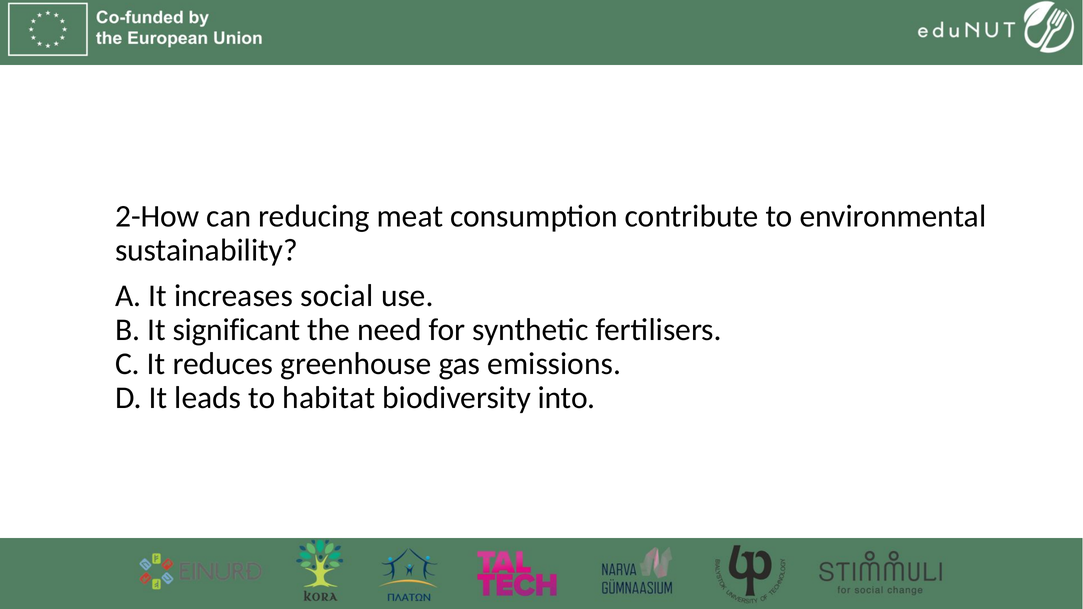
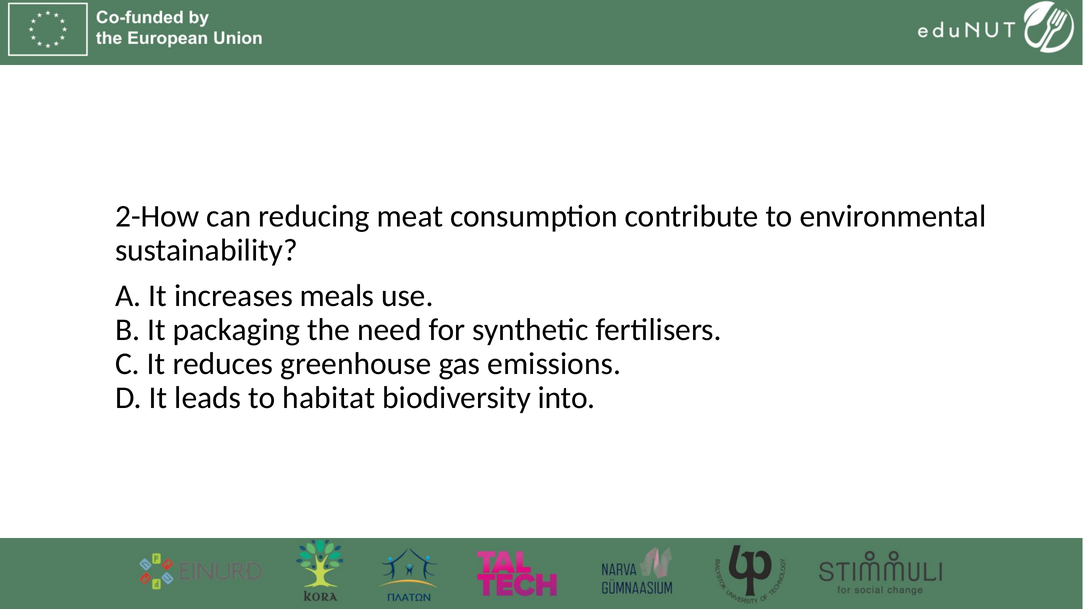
social: social -> meals (337, 296)
significant: significant -> packaging (237, 330)
